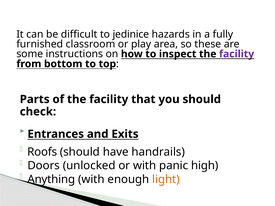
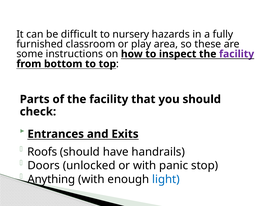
jedinice: jedinice -> nursery (131, 34)
high: high -> stop (205, 166)
light colour: orange -> blue (166, 180)
